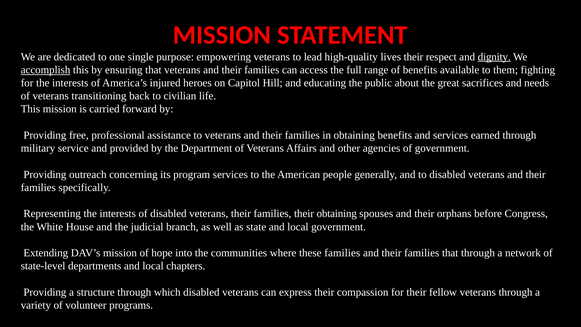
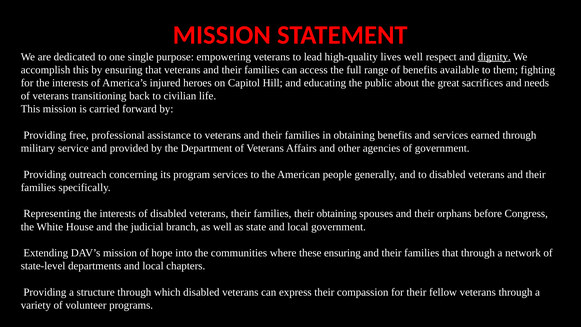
lives their: their -> well (413, 57)
accomplish underline: present -> none (46, 70)
these families: families -> ensuring (342, 253)
